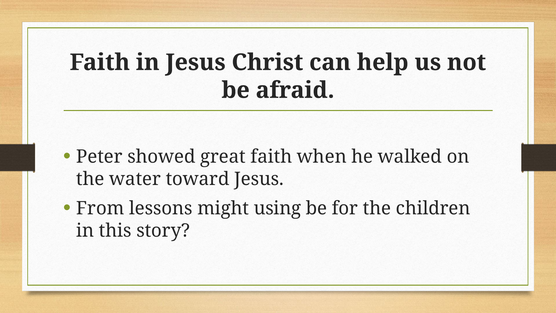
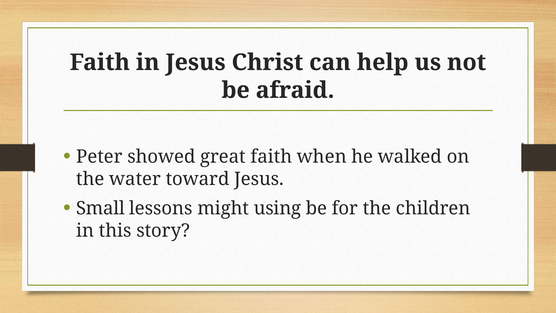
From: From -> Small (100, 208)
